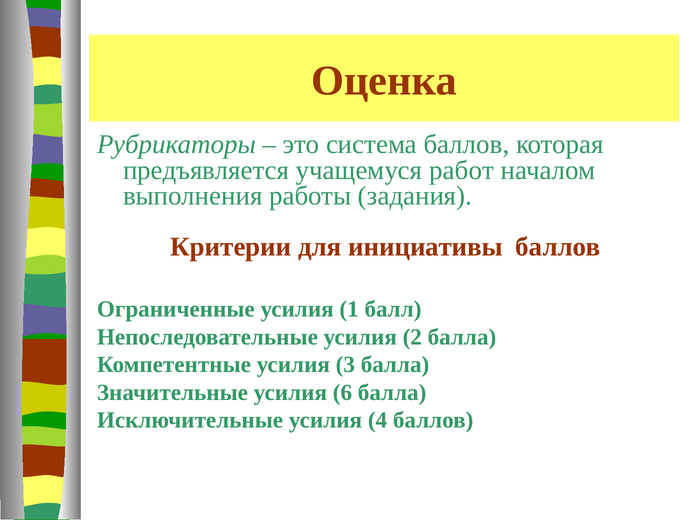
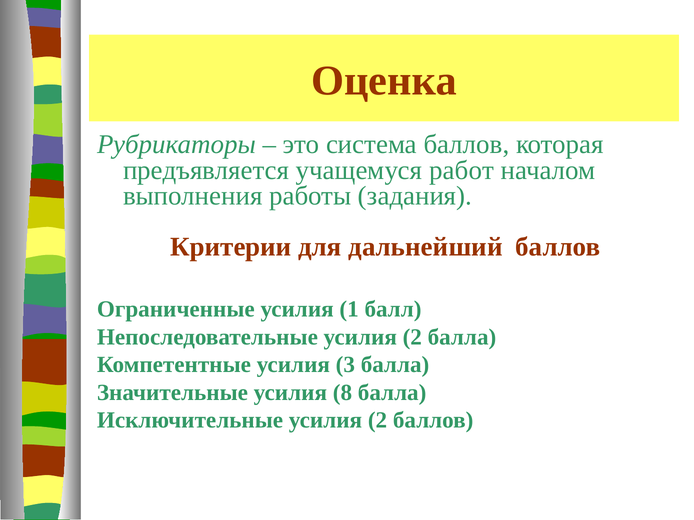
инициативы: инициативы -> дальнейший (425, 247)
6: 6 -> 8 (342, 393)
Исключительные усилия 4: 4 -> 2 (378, 421)
